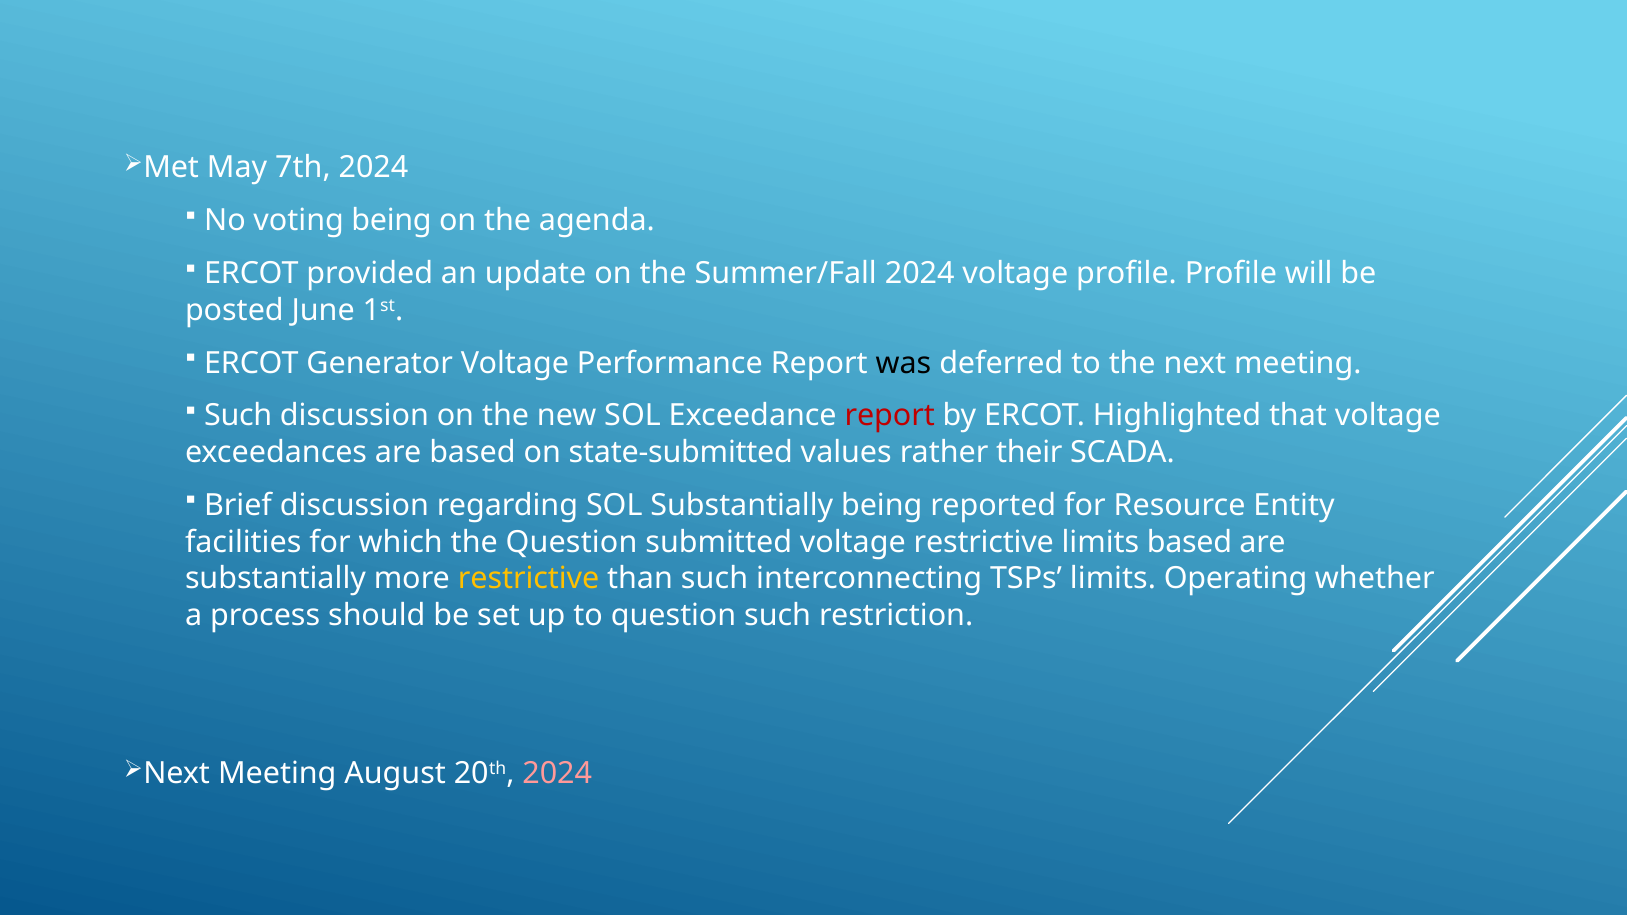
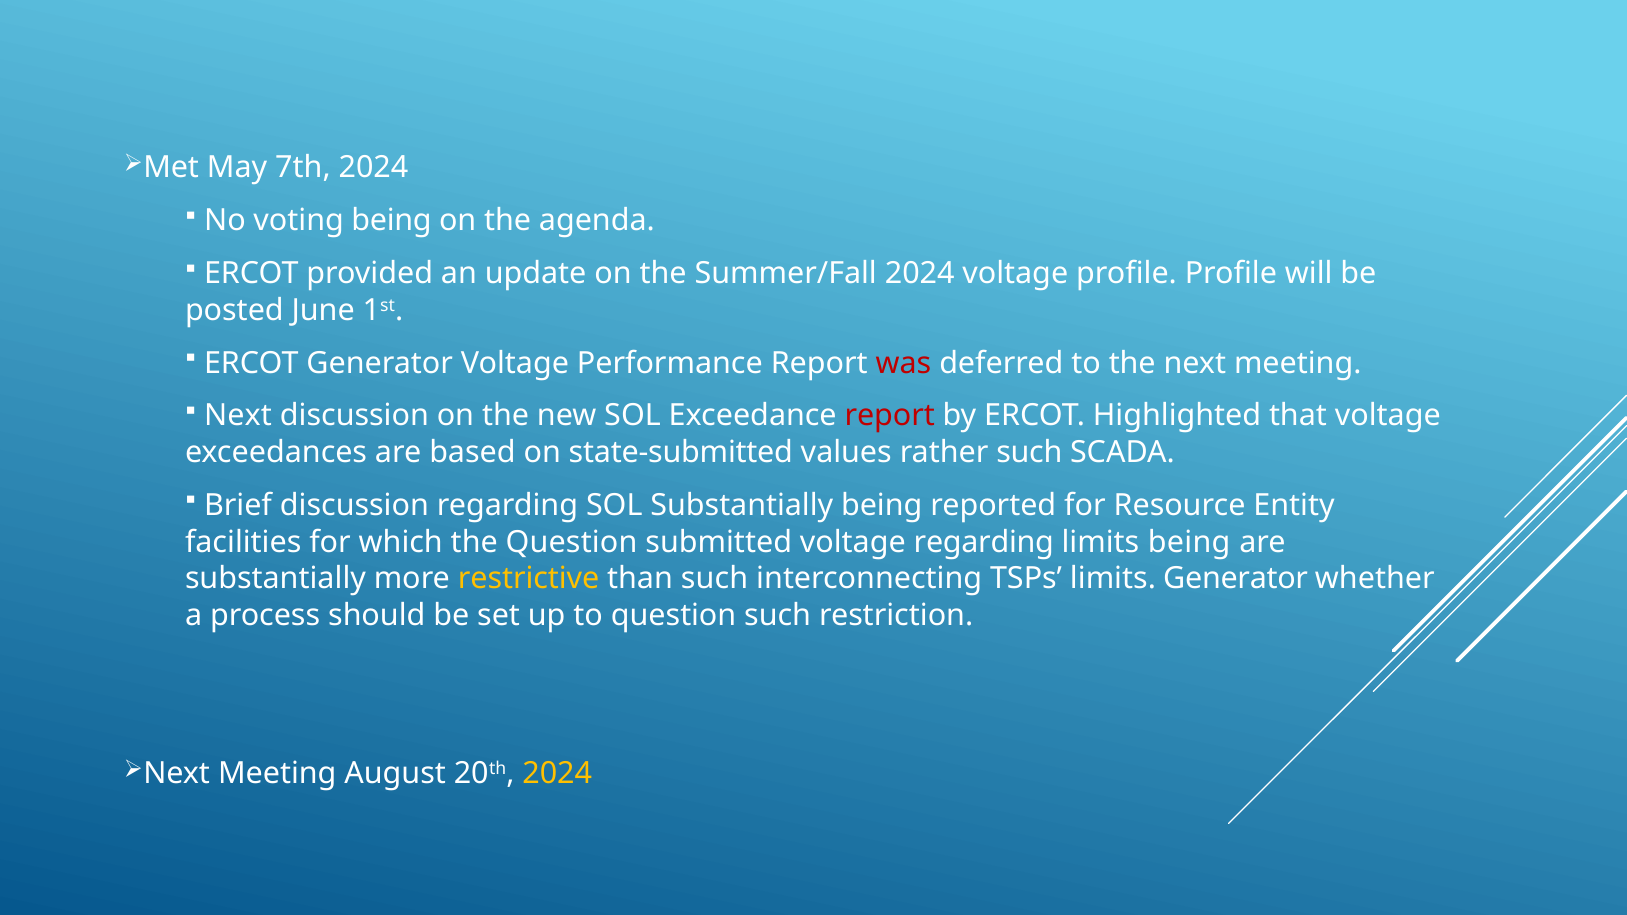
was colour: black -> red (903, 363)
Such: Such -> Next (238, 416)
rather their: their -> such (1029, 453)
voltage restrictive: restrictive -> regarding (984, 542)
limits based: based -> being (1189, 542)
limits Operating: Operating -> Generator (1236, 579)
2024 colour: pink -> yellow (557, 774)
